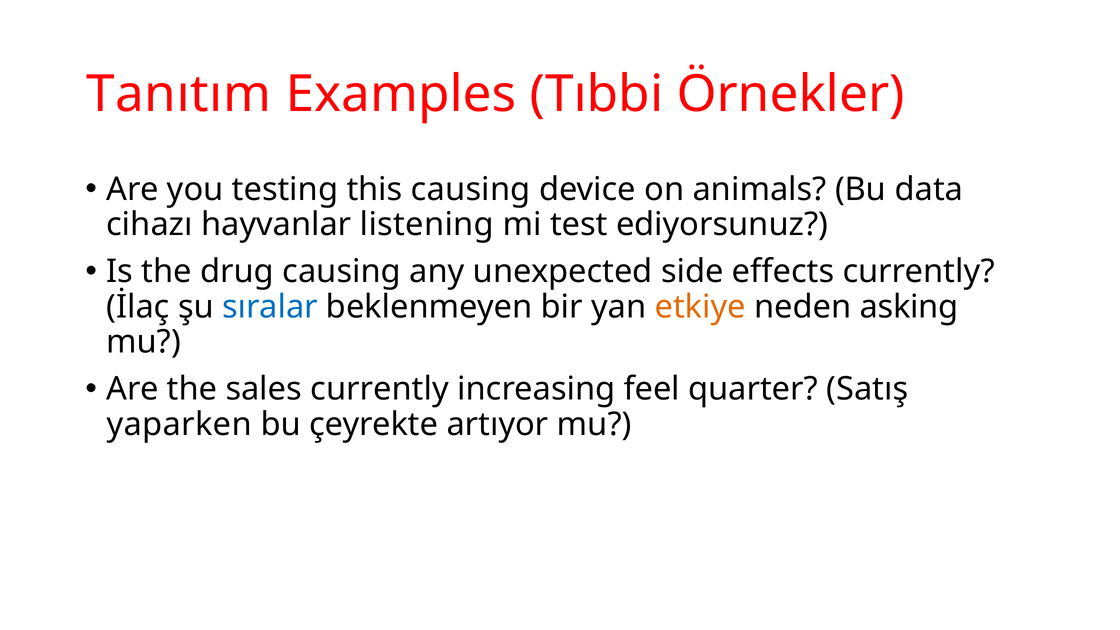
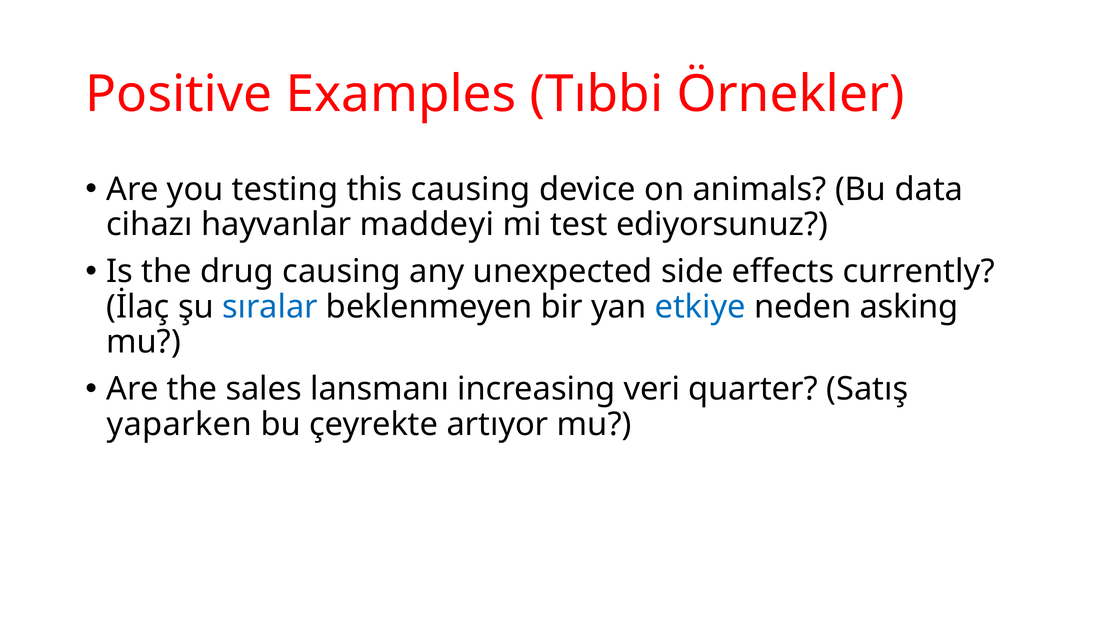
Tanıtım: Tanıtım -> Positive (179, 94)
listening: listening -> maddeyi (427, 225)
etkiye colour: orange -> blue (700, 307)
sales currently: currently -> lansmanı (380, 389)
feel: feel -> veri (652, 389)
